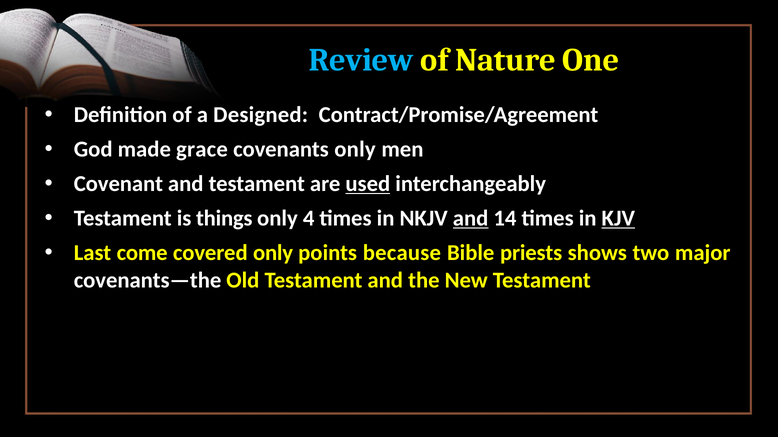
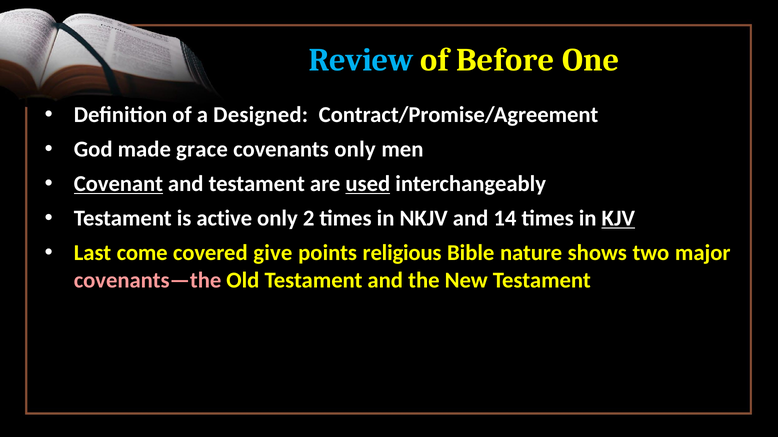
Nature: Nature -> Before (505, 60)
Covenant underline: none -> present (118, 184)
things: things -> active (224, 219)
4: 4 -> 2 (309, 219)
and underline: present -> none (471, 219)
covered only: only -> give (273, 253)
because: because -> religious (402, 253)
priests: priests -> nature (531, 253)
covenants—the colour: white -> pink (148, 280)
